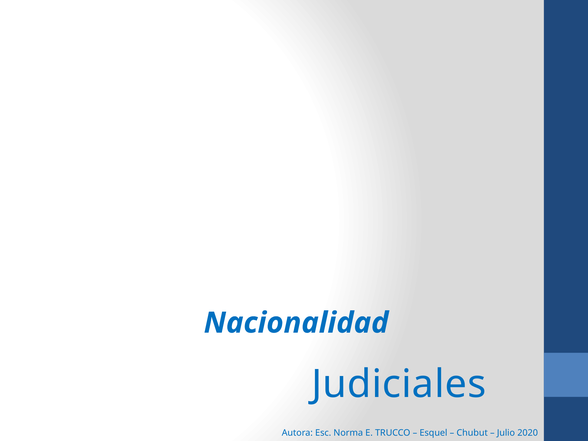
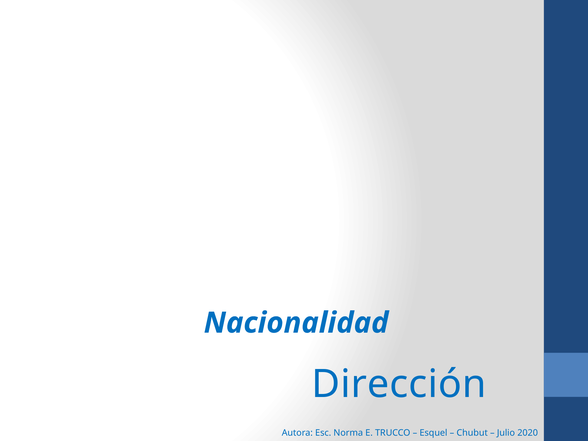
Judiciales: Judiciales -> Dirección (399, 384)
